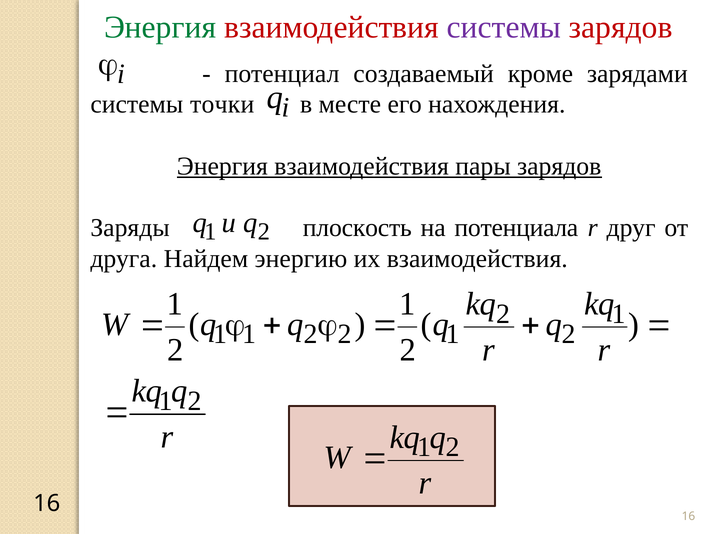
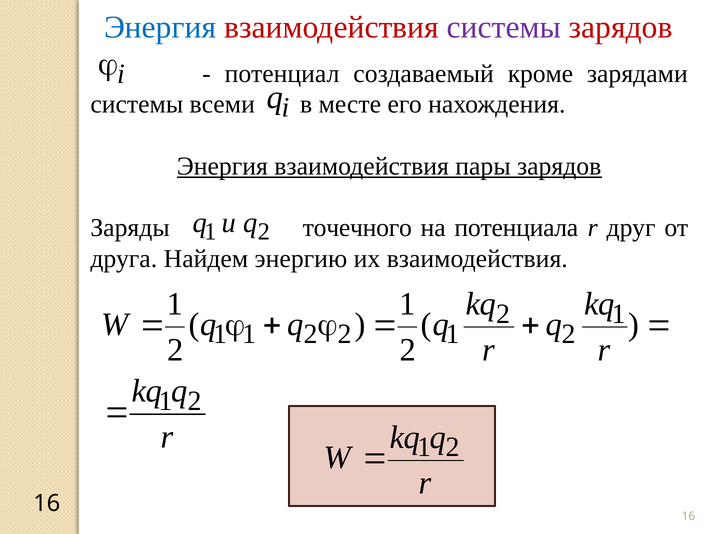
Энергия colour: green -> blue (160, 27)
точки: точки -> всеми (222, 104)
плоскость: плоскость -> точечного (357, 228)
